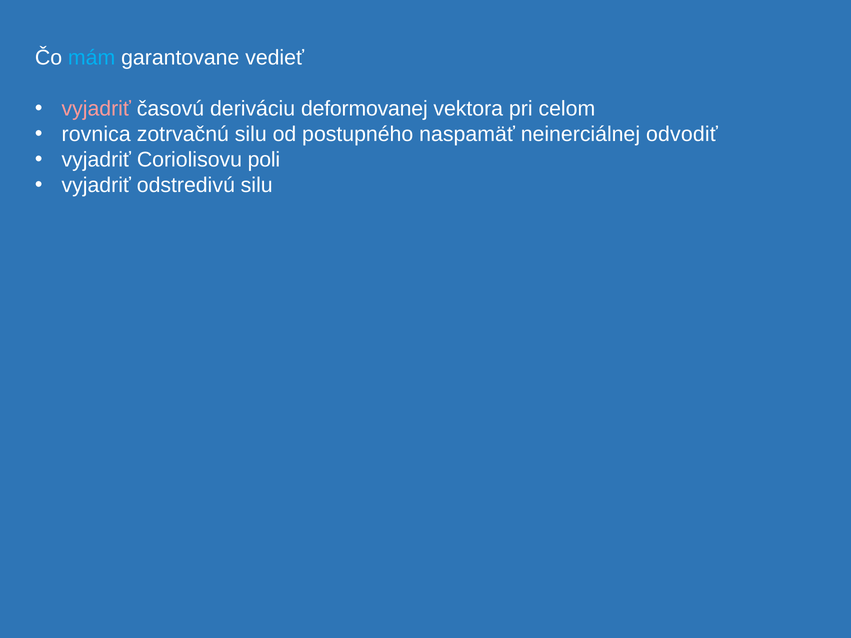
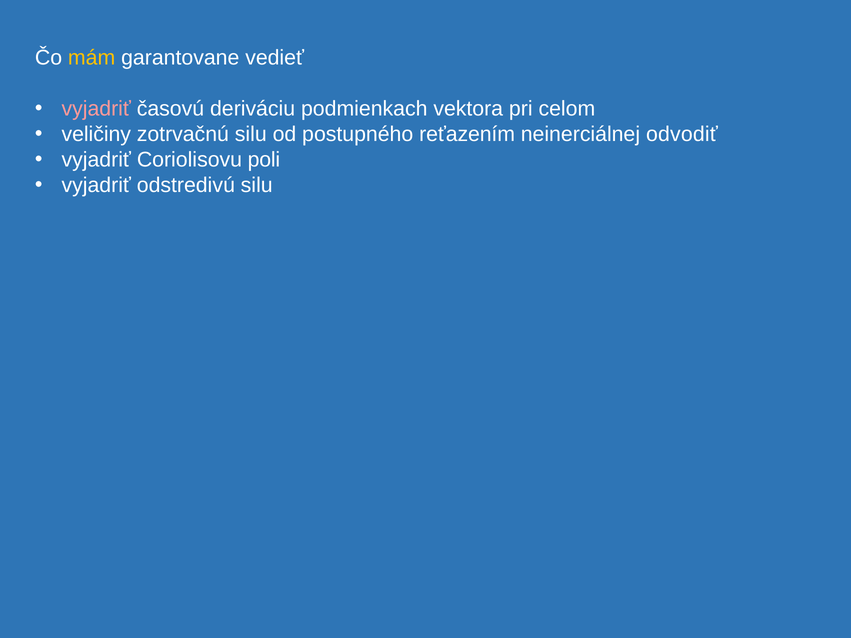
mám colour: light blue -> yellow (92, 58)
deformovanej: deformovanej -> podmienkach (364, 109)
rovnica: rovnica -> veličiny (96, 134)
naspamäť: naspamäť -> reťazením (467, 134)
